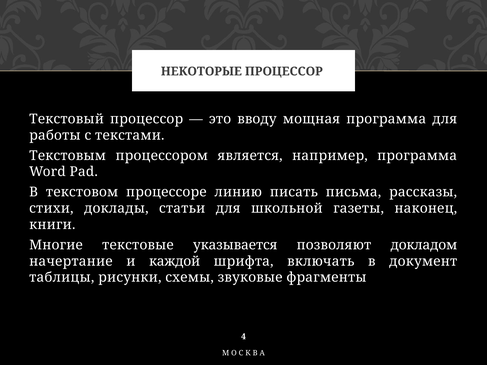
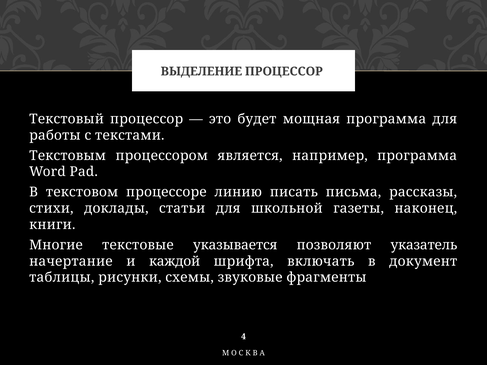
НЕКОТОРЫЕ: НЕКОТОРЫЕ -> ВЫДЕЛЕНИЕ (201, 71)
вводу: вводу -> будет (257, 119)
докладом: докладом -> указатель (424, 245)
